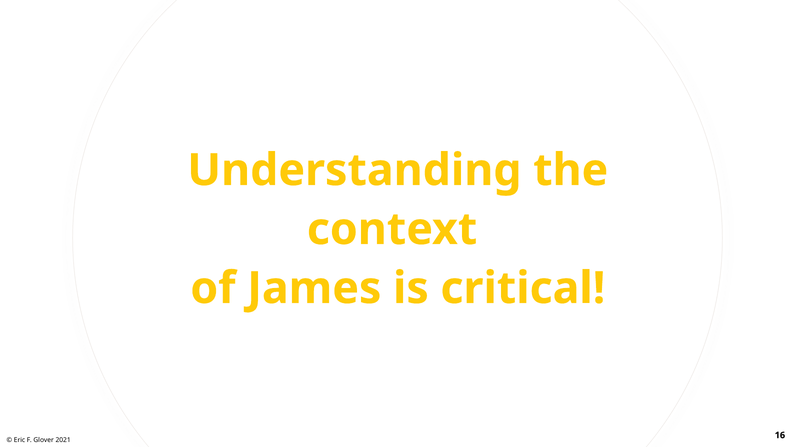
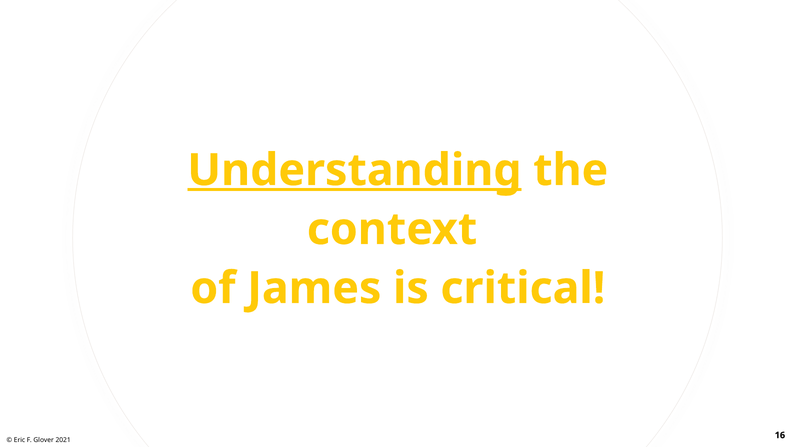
Understanding underline: none -> present (354, 170)
